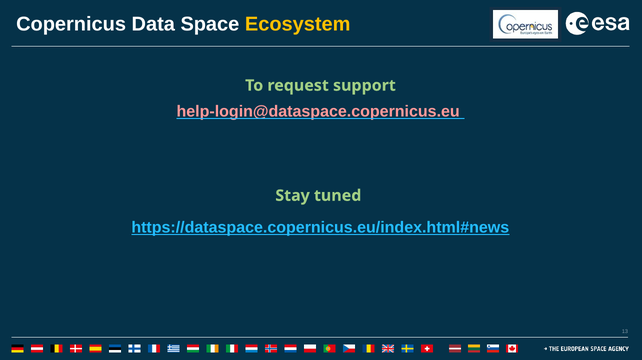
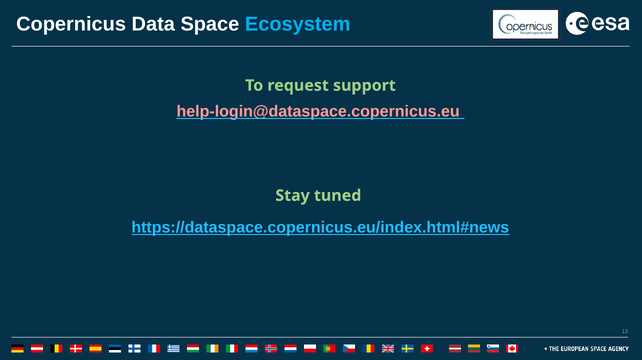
Ecosystem colour: yellow -> light blue (298, 24)
